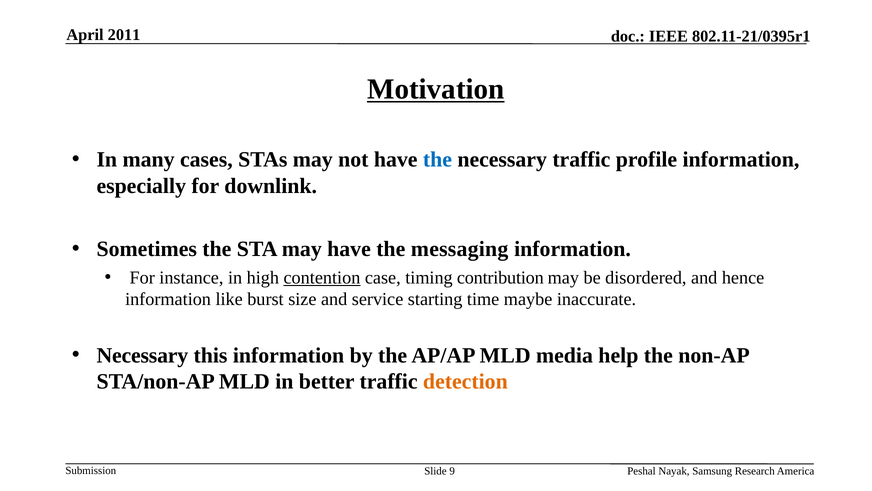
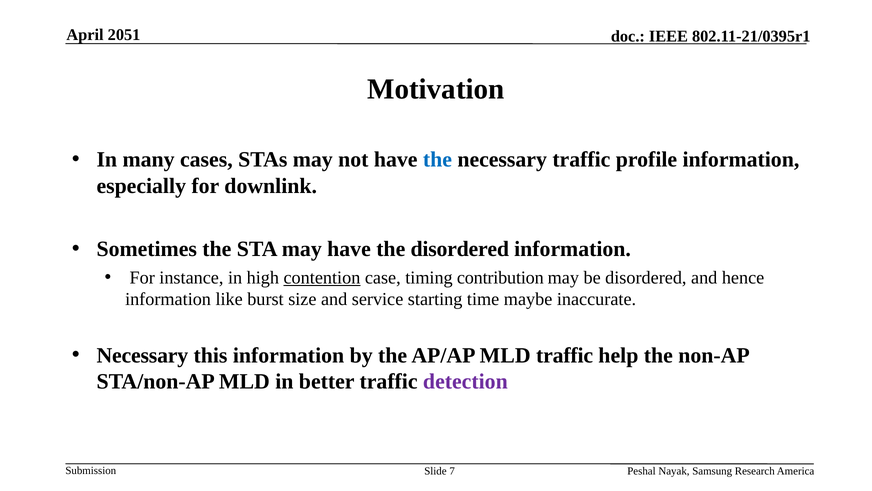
2011: 2011 -> 2051 (124, 35)
Motivation underline: present -> none (436, 89)
the messaging: messaging -> disordered (460, 249)
MLD media: media -> traffic (565, 355)
detection colour: orange -> purple (465, 381)
9: 9 -> 7 (452, 470)
